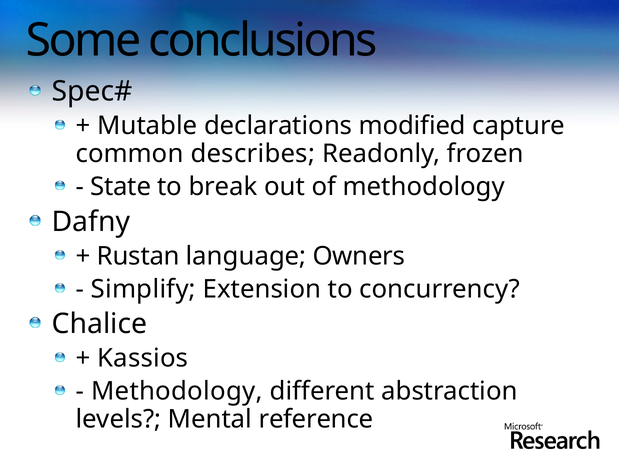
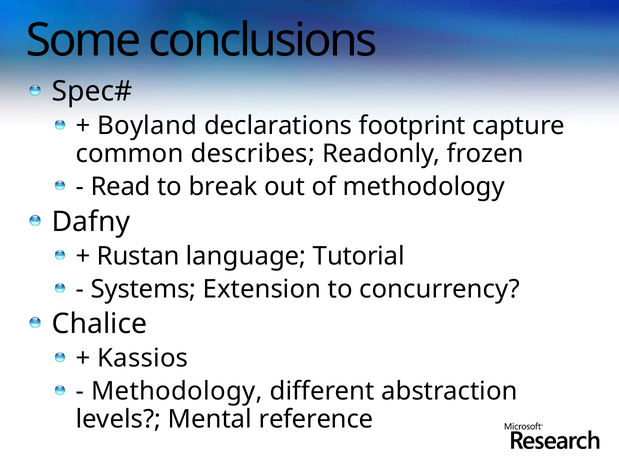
Mutable: Mutable -> Boyland (147, 126)
modified: modified -> footprint (412, 126)
State: State -> Read (121, 187)
Owners: Owners -> Tutorial (359, 256)
Simplify: Simplify -> Systems (144, 289)
